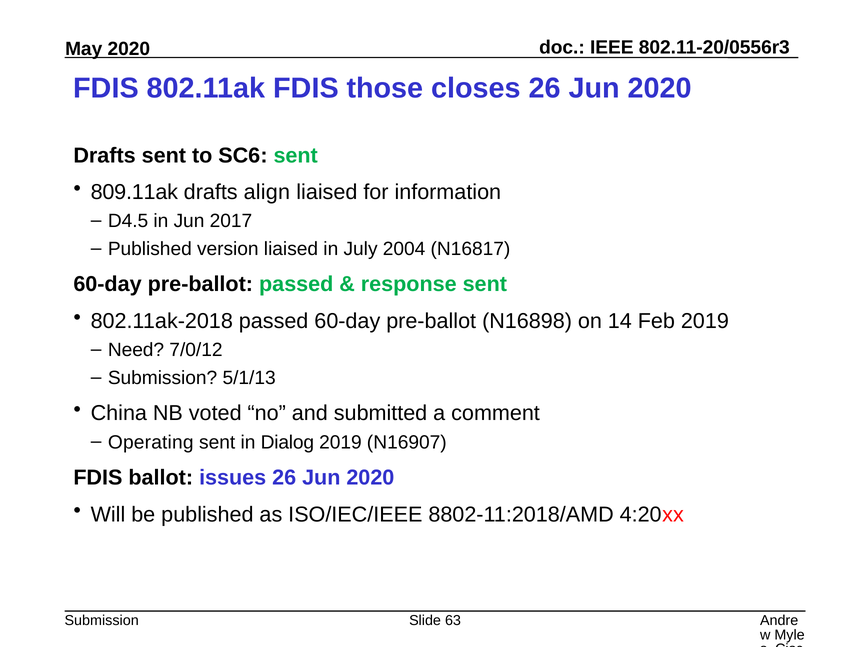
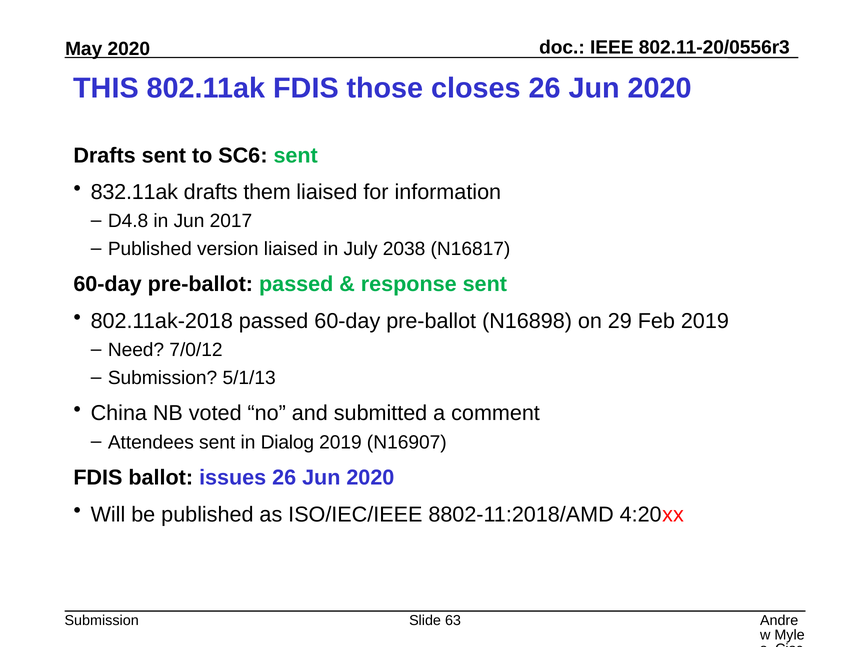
FDIS: FDIS -> THIS (106, 88)
809.11ak: 809.11ak -> 832.11ak (134, 192)
align: align -> them (267, 192)
D4.5: D4.5 -> D4.8 (128, 221)
2004: 2004 -> 2038 (404, 249)
14: 14 -> 29 (620, 321)
Operating: Operating -> Attendees (151, 442)
